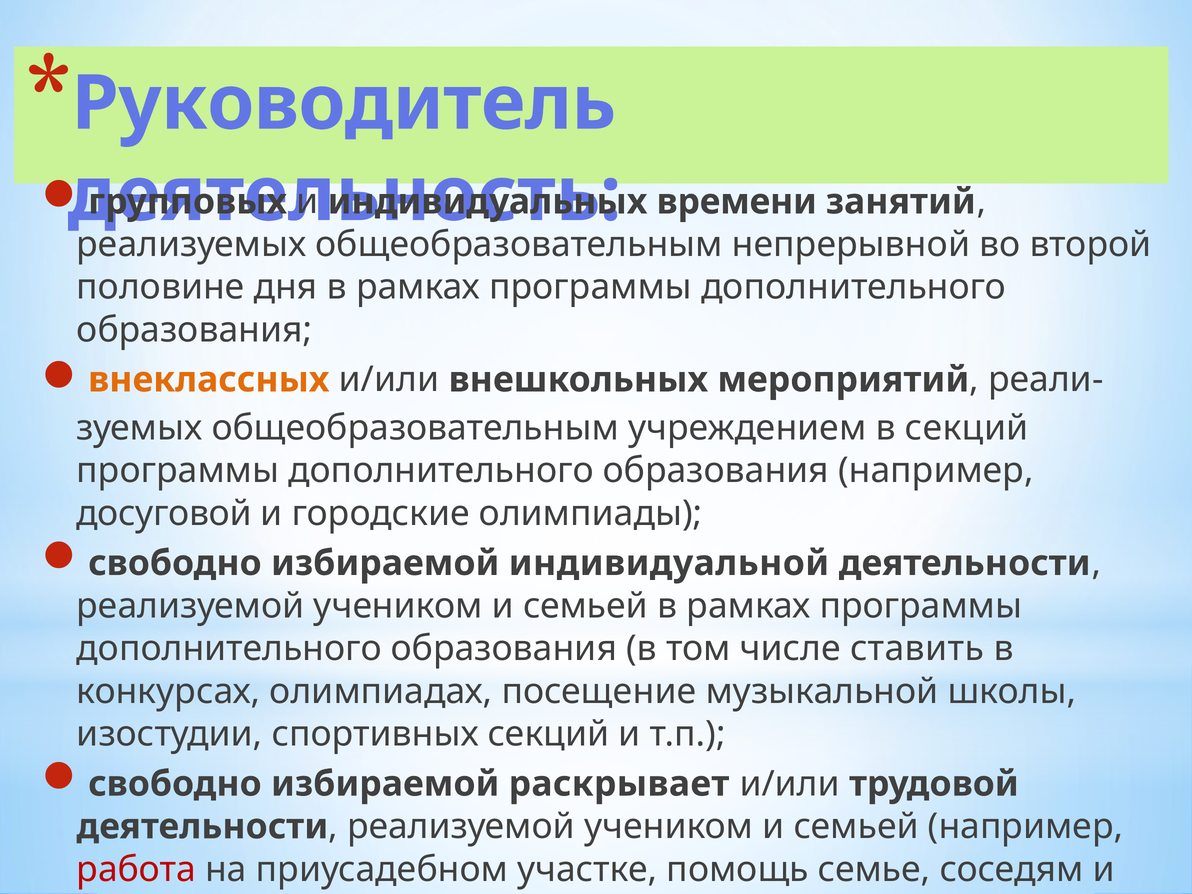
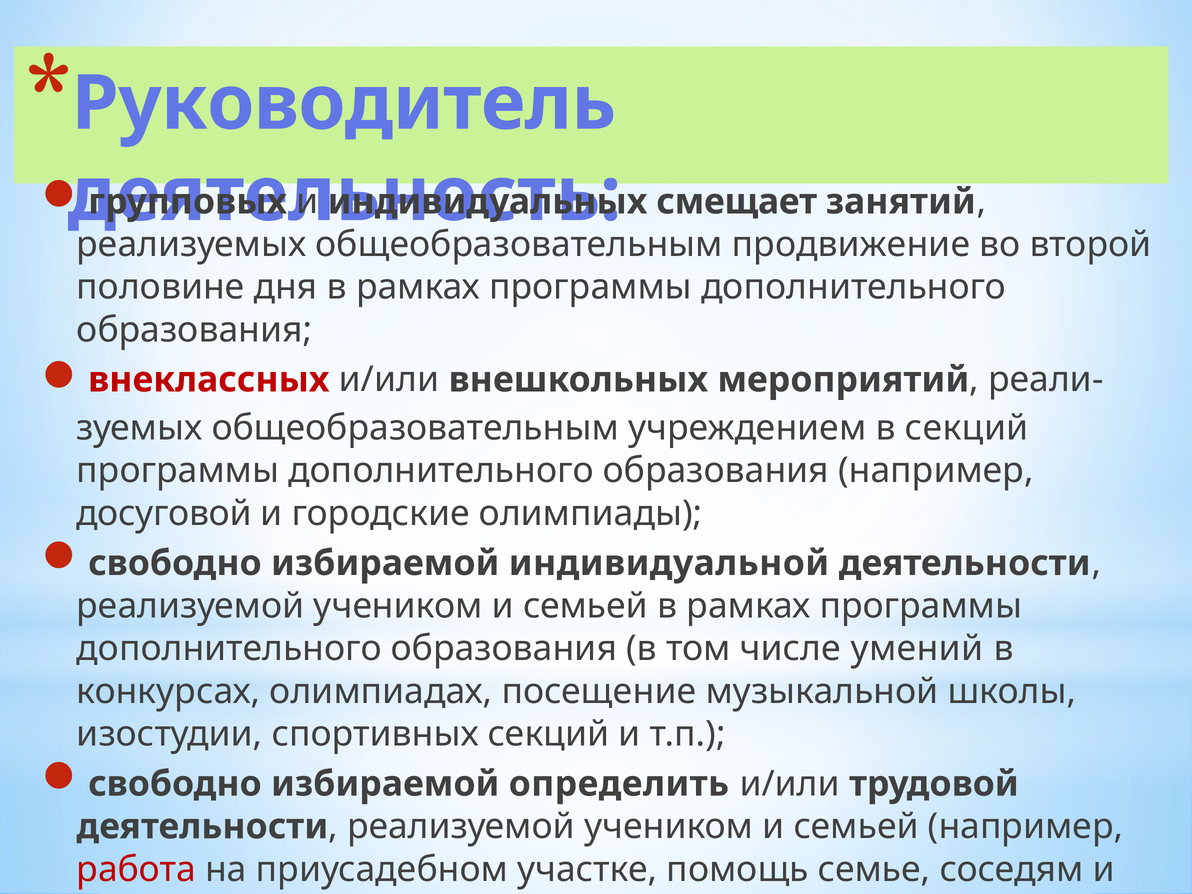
времени: времени -> смещает (737, 202)
непрерывной: непрерывной -> продвижение (851, 244)
внеклассных colour: orange -> red (209, 380)
ставить: ставить -> умений (917, 649)
раскрывает: раскрывает -> определить (619, 784)
